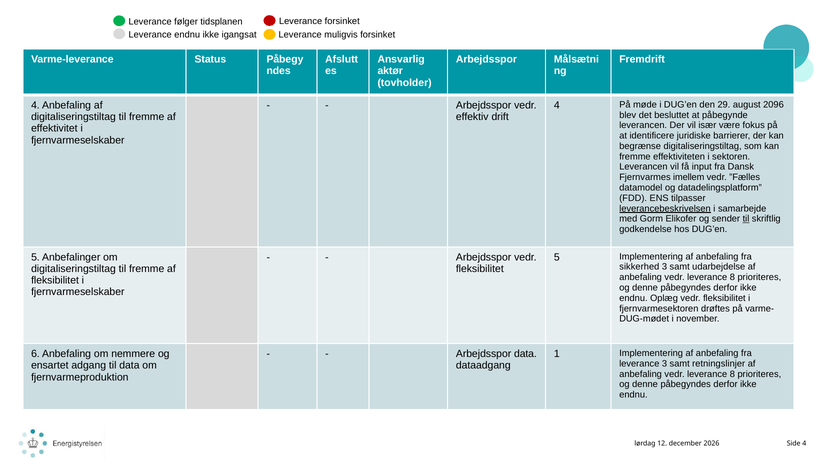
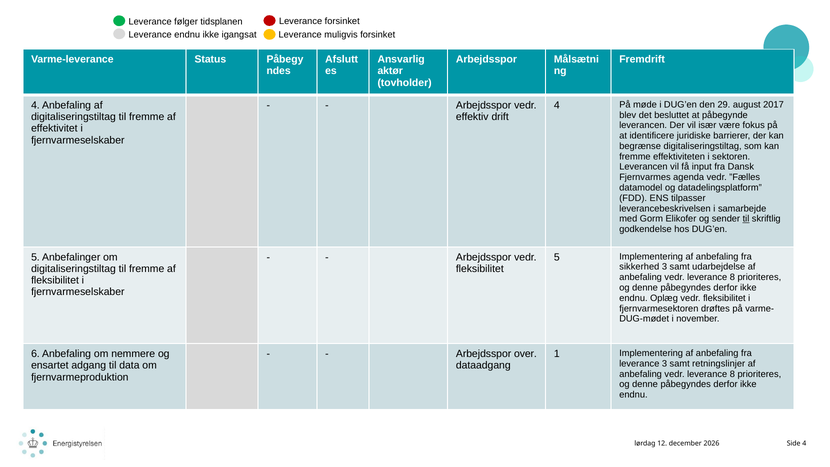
2096: 2096 -> 2017 (773, 105)
imellem: imellem -> agenda (689, 177)
leverancebeskrivelsen underline: present -> none (665, 208)
Arbejdsspor data: data -> over (525, 354)
